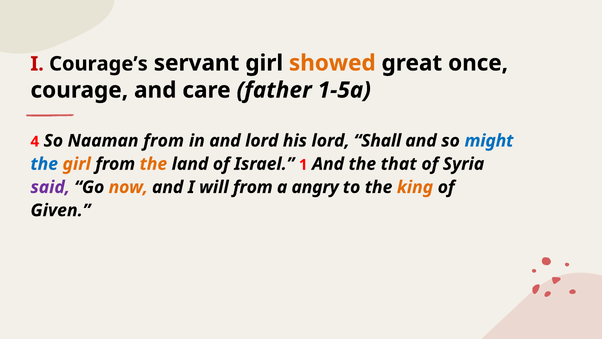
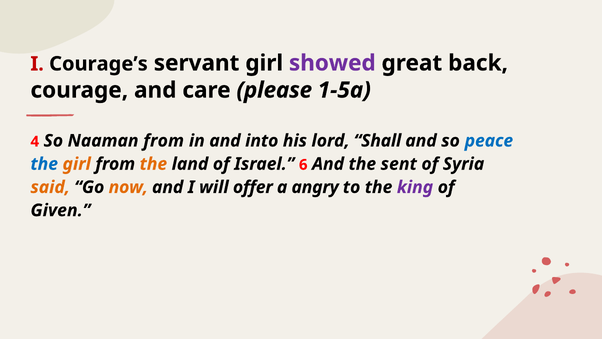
showed colour: orange -> purple (332, 63)
once: once -> back (478, 63)
father: father -> please (274, 90)
and lord: lord -> into (262, 141)
might: might -> peace (489, 141)
1: 1 -> 6 (303, 165)
that: that -> sent (399, 164)
said colour: purple -> orange (50, 187)
will from: from -> offer (253, 187)
king colour: orange -> purple (415, 187)
